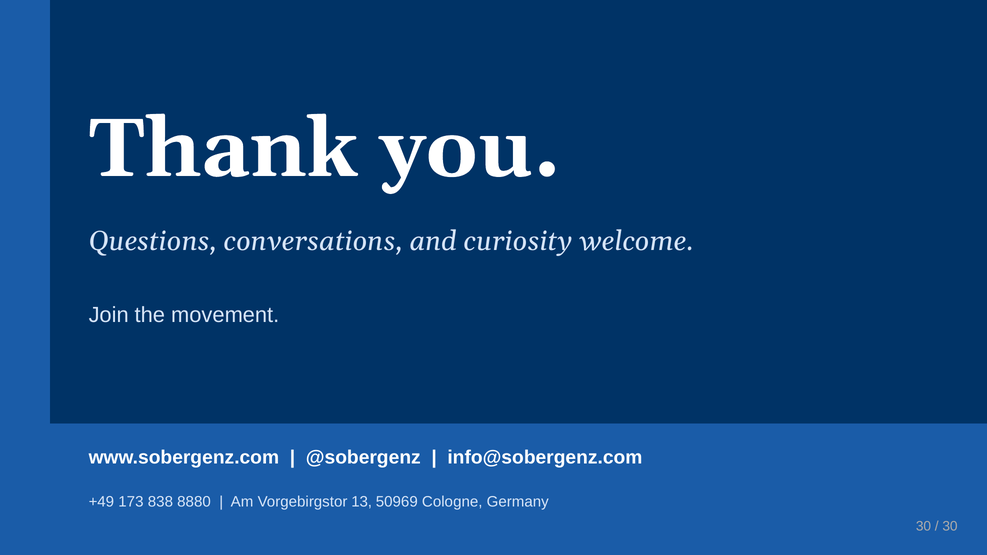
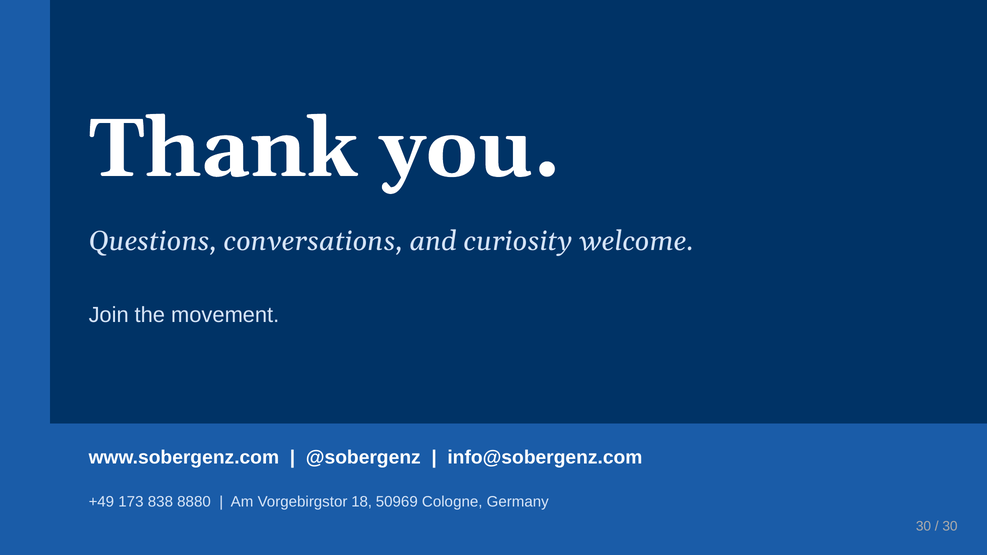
13: 13 -> 18 (362, 502)
